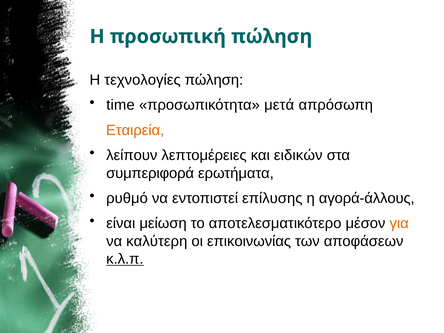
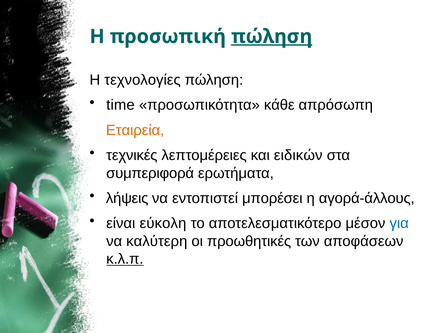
πώληση underline: none -> present (272, 37)
μετά: μετά -> κάθε (279, 105)
λείπουν: λείπουν -> τεχνικές (132, 155)
ρυθμό: ρυθμό -> λήψεις (127, 198)
επίλυσης: επίλυσης -> μπορέσει (272, 198)
μείωση: μείωση -> εύκολη (163, 223)
για colour: orange -> blue (399, 223)
επικοινωνίας: επικοινωνίας -> προωθητικές (249, 241)
